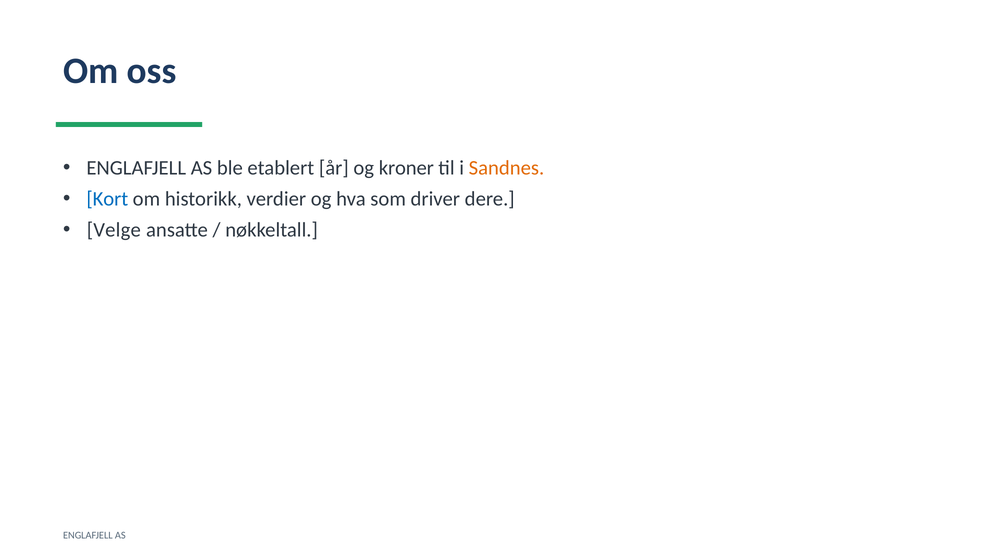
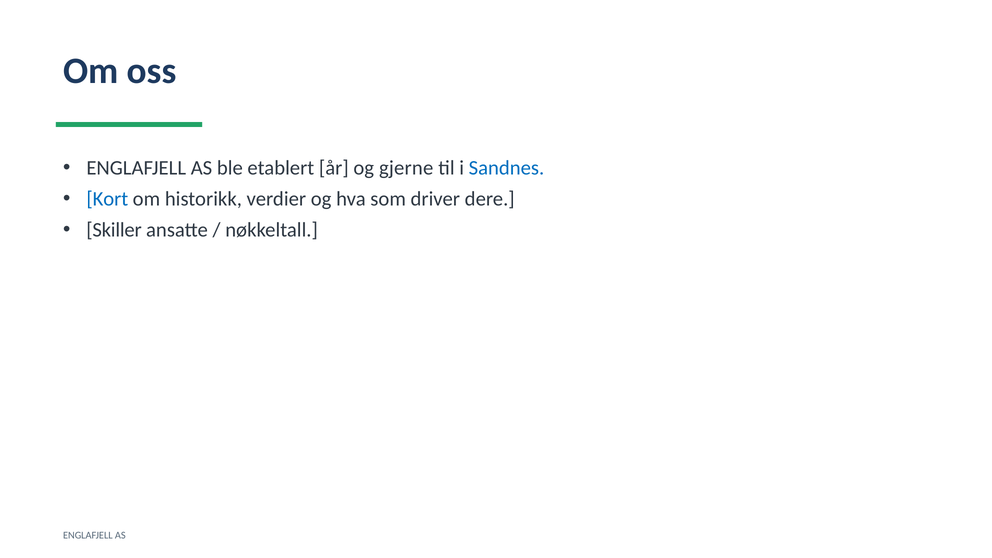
kroner: kroner -> gjerne (406, 168)
Sandnes colour: orange -> blue (506, 168)
Velge: Velge -> Skiller (114, 230)
